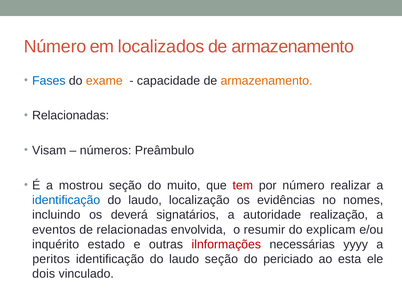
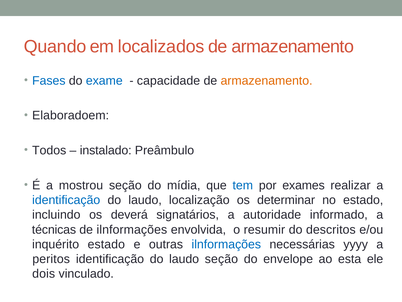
Número: Número -> Quando (55, 46)
exame colour: orange -> blue (104, 81)
Relacionadas: Relacionadas -> Elaboradoem (71, 115)
Visam: Visam -> Todos (49, 150)
números: números -> instalado (106, 150)
muito: muito -> mídia (184, 185)
tem colour: red -> blue (243, 185)
por número: número -> exames (304, 185)
evidências: evidências -> determinar (286, 200)
no nomes: nomes -> estado (363, 200)
realização: realização -> informado (339, 215)
eventos: eventos -> técnicas (54, 229)
de relacionadas: relacionadas -> ilnformações (132, 229)
explicam: explicam -> descritos (331, 229)
ilnformações colour: red -> blue (226, 244)
periciado: periciado -> envelope (288, 259)
